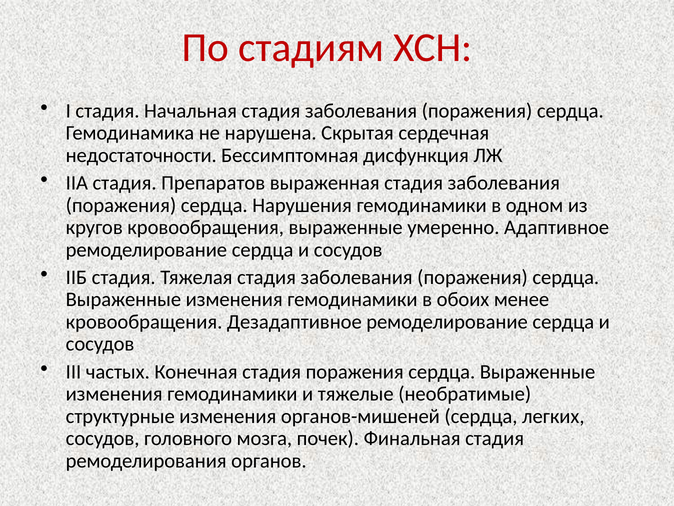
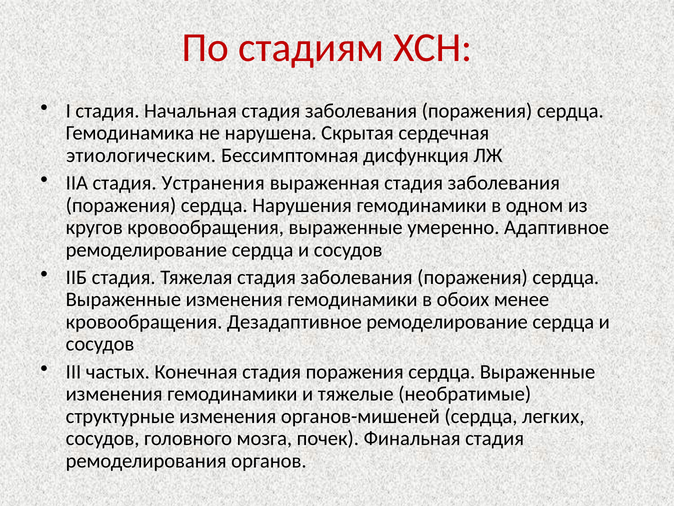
недостаточности: недостаточности -> этиологическим (141, 155)
Препаратов: Препаратов -> Устранения (213, 183)
